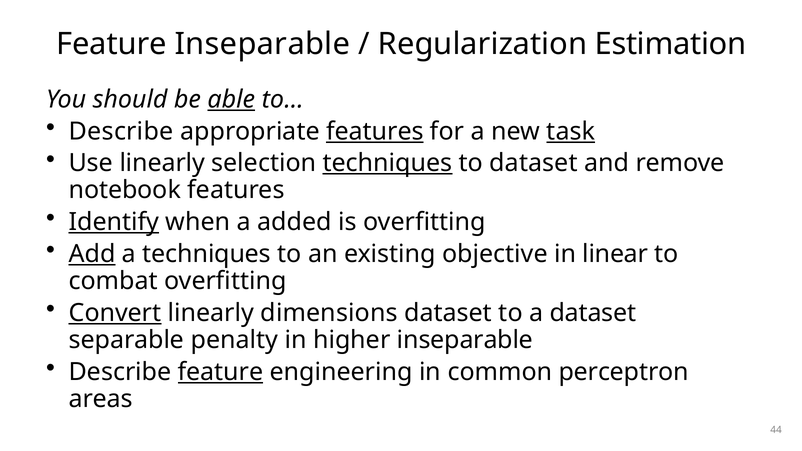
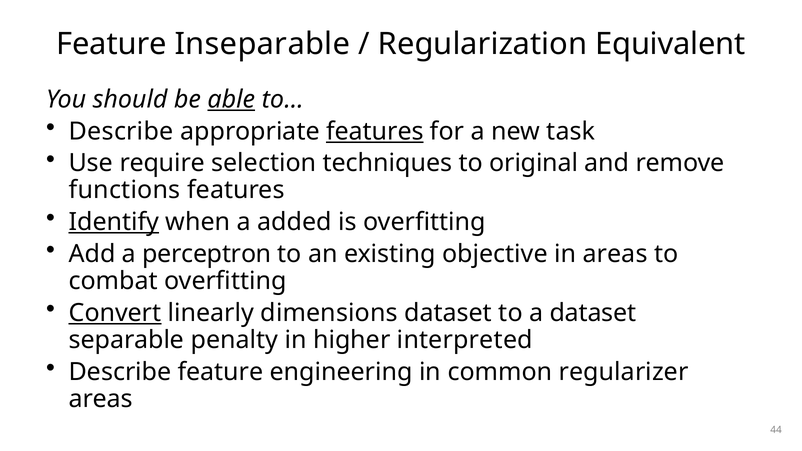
Estimation: Estimation -> Equivalent (670, 44)
task underline: present -> none (571, 131)
Use linearly: linearly -> require (162, 163)
techniques underline: present -> none (388, 163)
to dataset: dataset -> original (534, 163)
notebook: notebook -> functions (125, 190)
Add underline: present -> none (92, 254)
a techniques: techniques -> perceptron (207, 254)
in linear: linear -> areas (615, 254)
higher inseparable: inseparable -> interpreted (465, 340)
feature underline: present -> none (221, 372)
perceptron: perceptron -> regularizer (624, 372)
